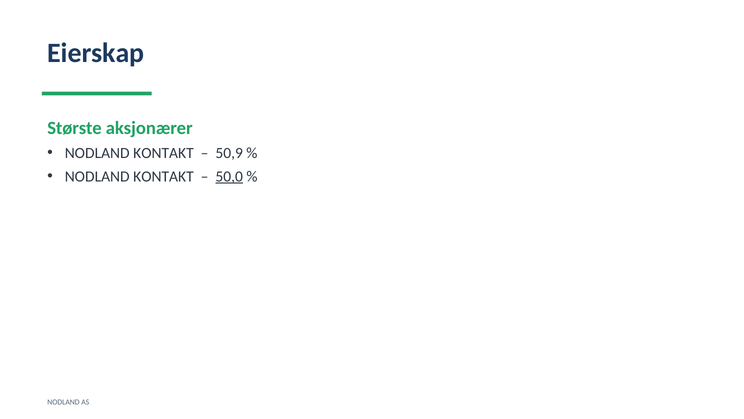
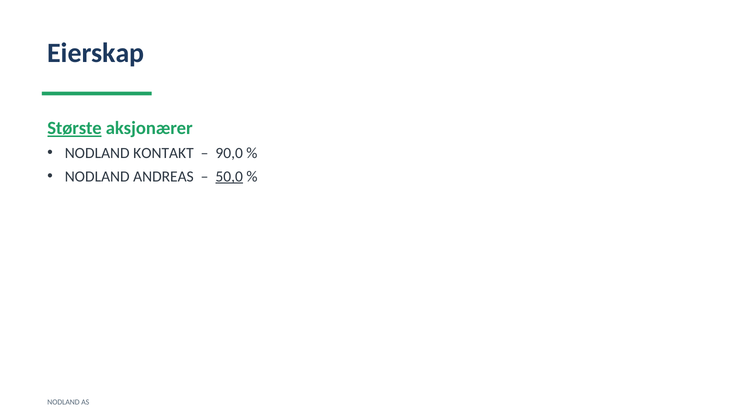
Største underline: none -> present (75, 128)
50,9: 50,9 -> 90,0 (229, 153)
KONTAKT: KONTAKT -> ANDREAS (163, 176)
